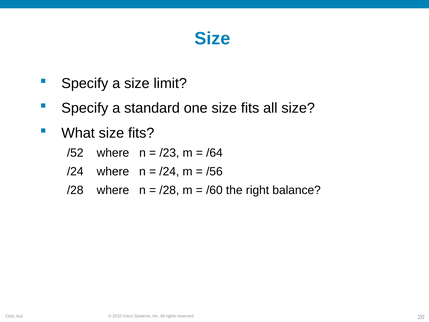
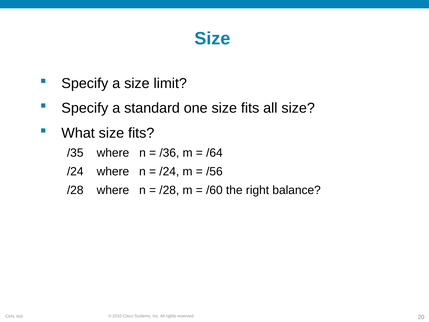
/52: /52 -> /35 (75, 153)
/23: /23 -> /36 (169, 153)
